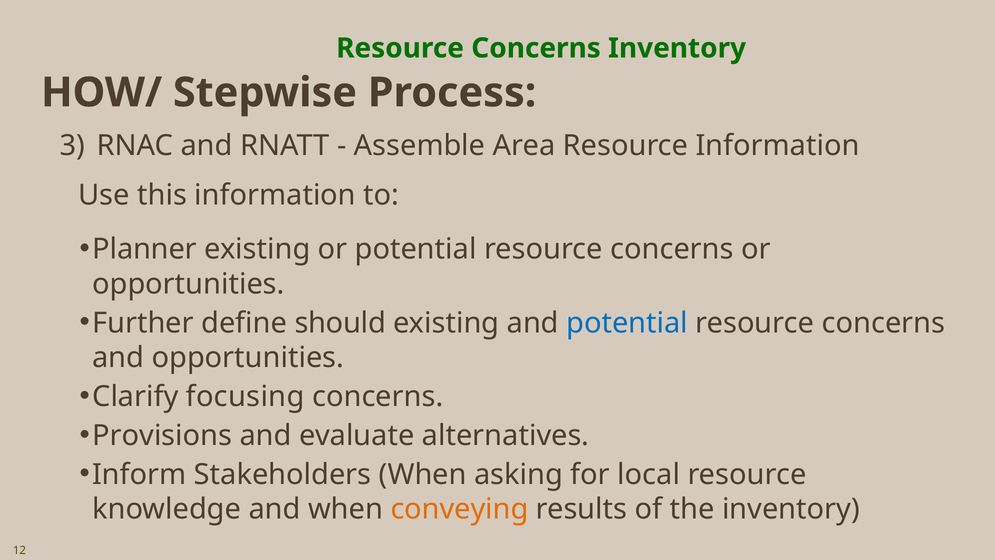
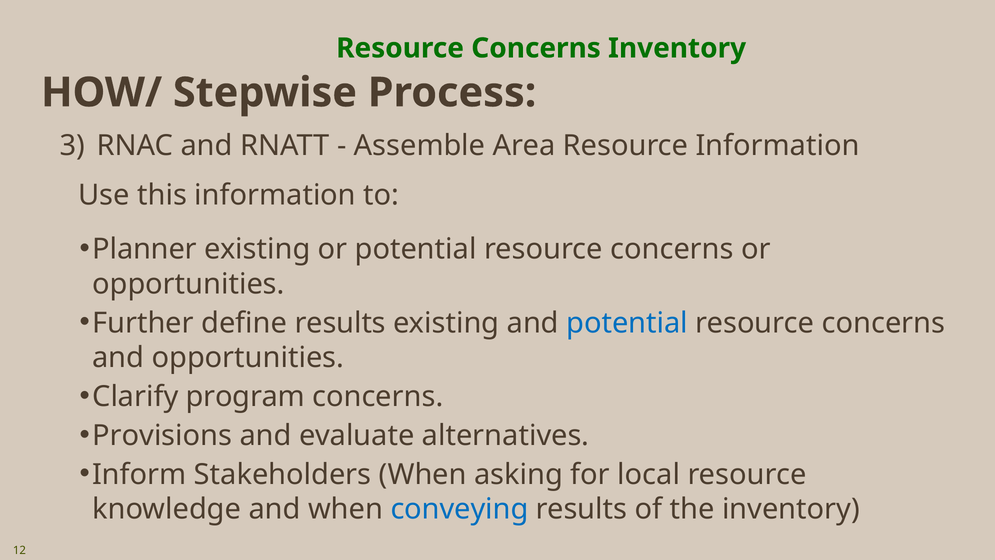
define should: should -> results (340, 323)
focusing: focusing -> program (245, 396)
conveying colour: orange -> blue (460, 509)
